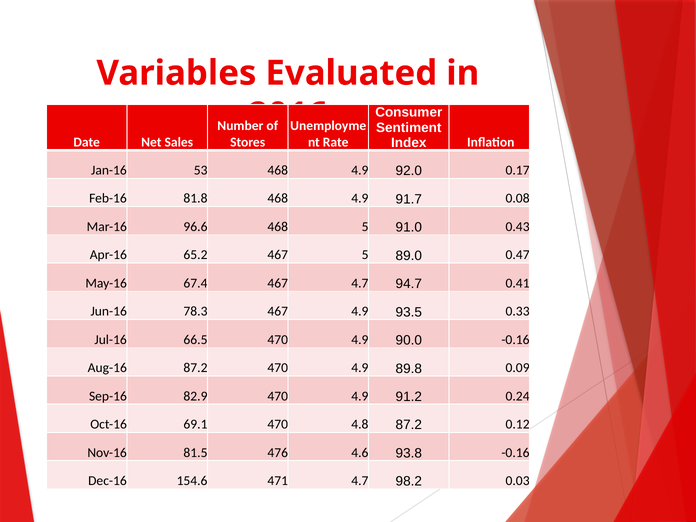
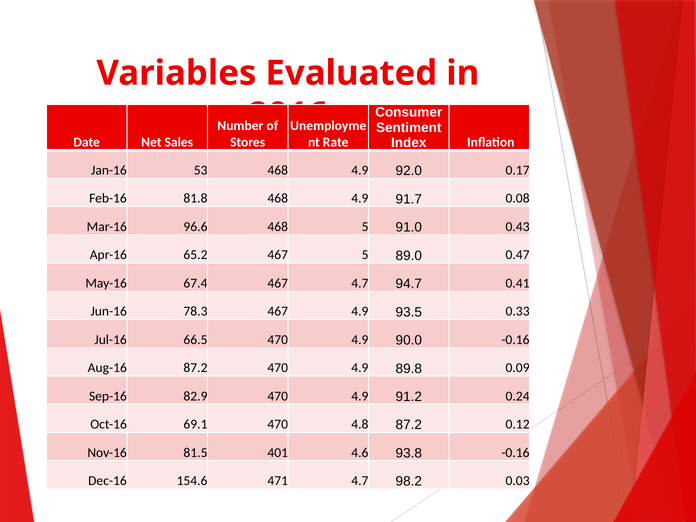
476: 476 -> 401 (278, 453)
